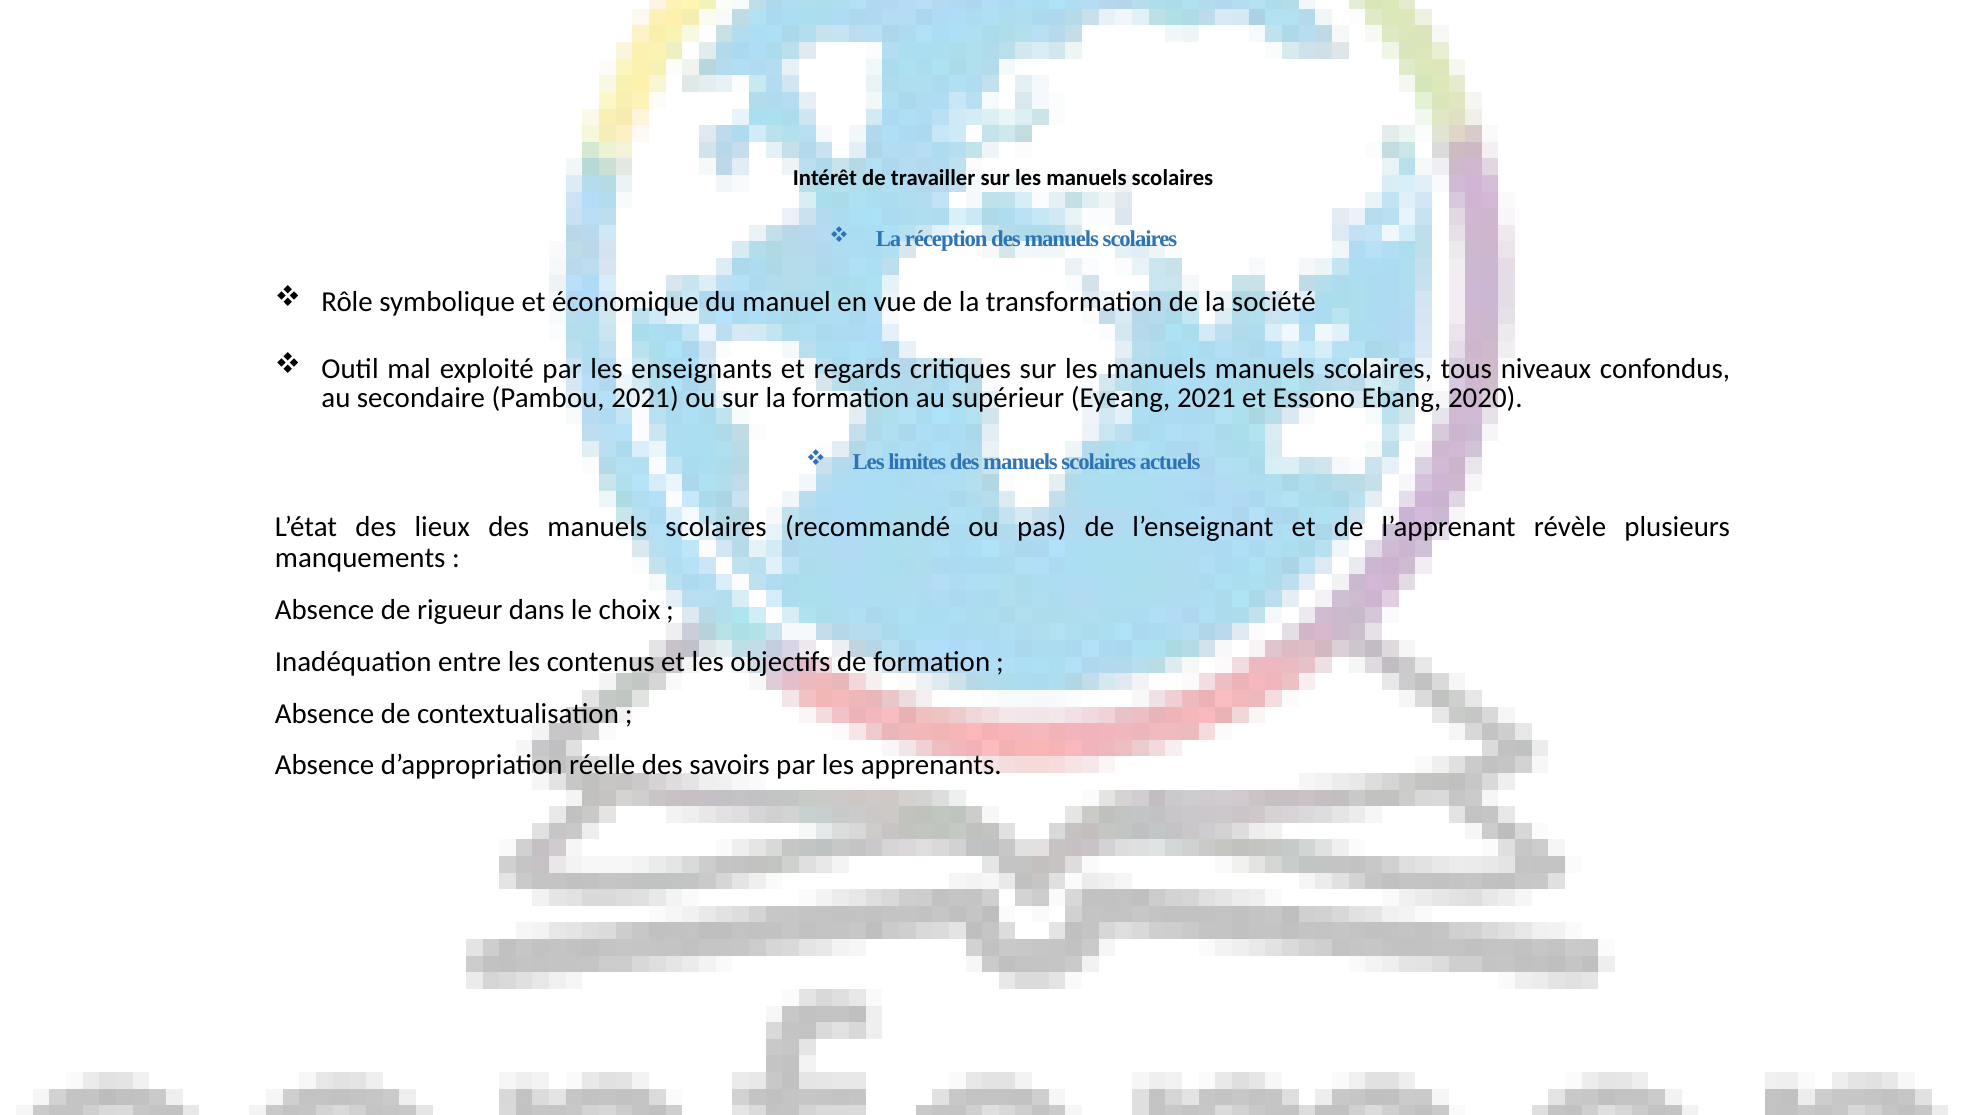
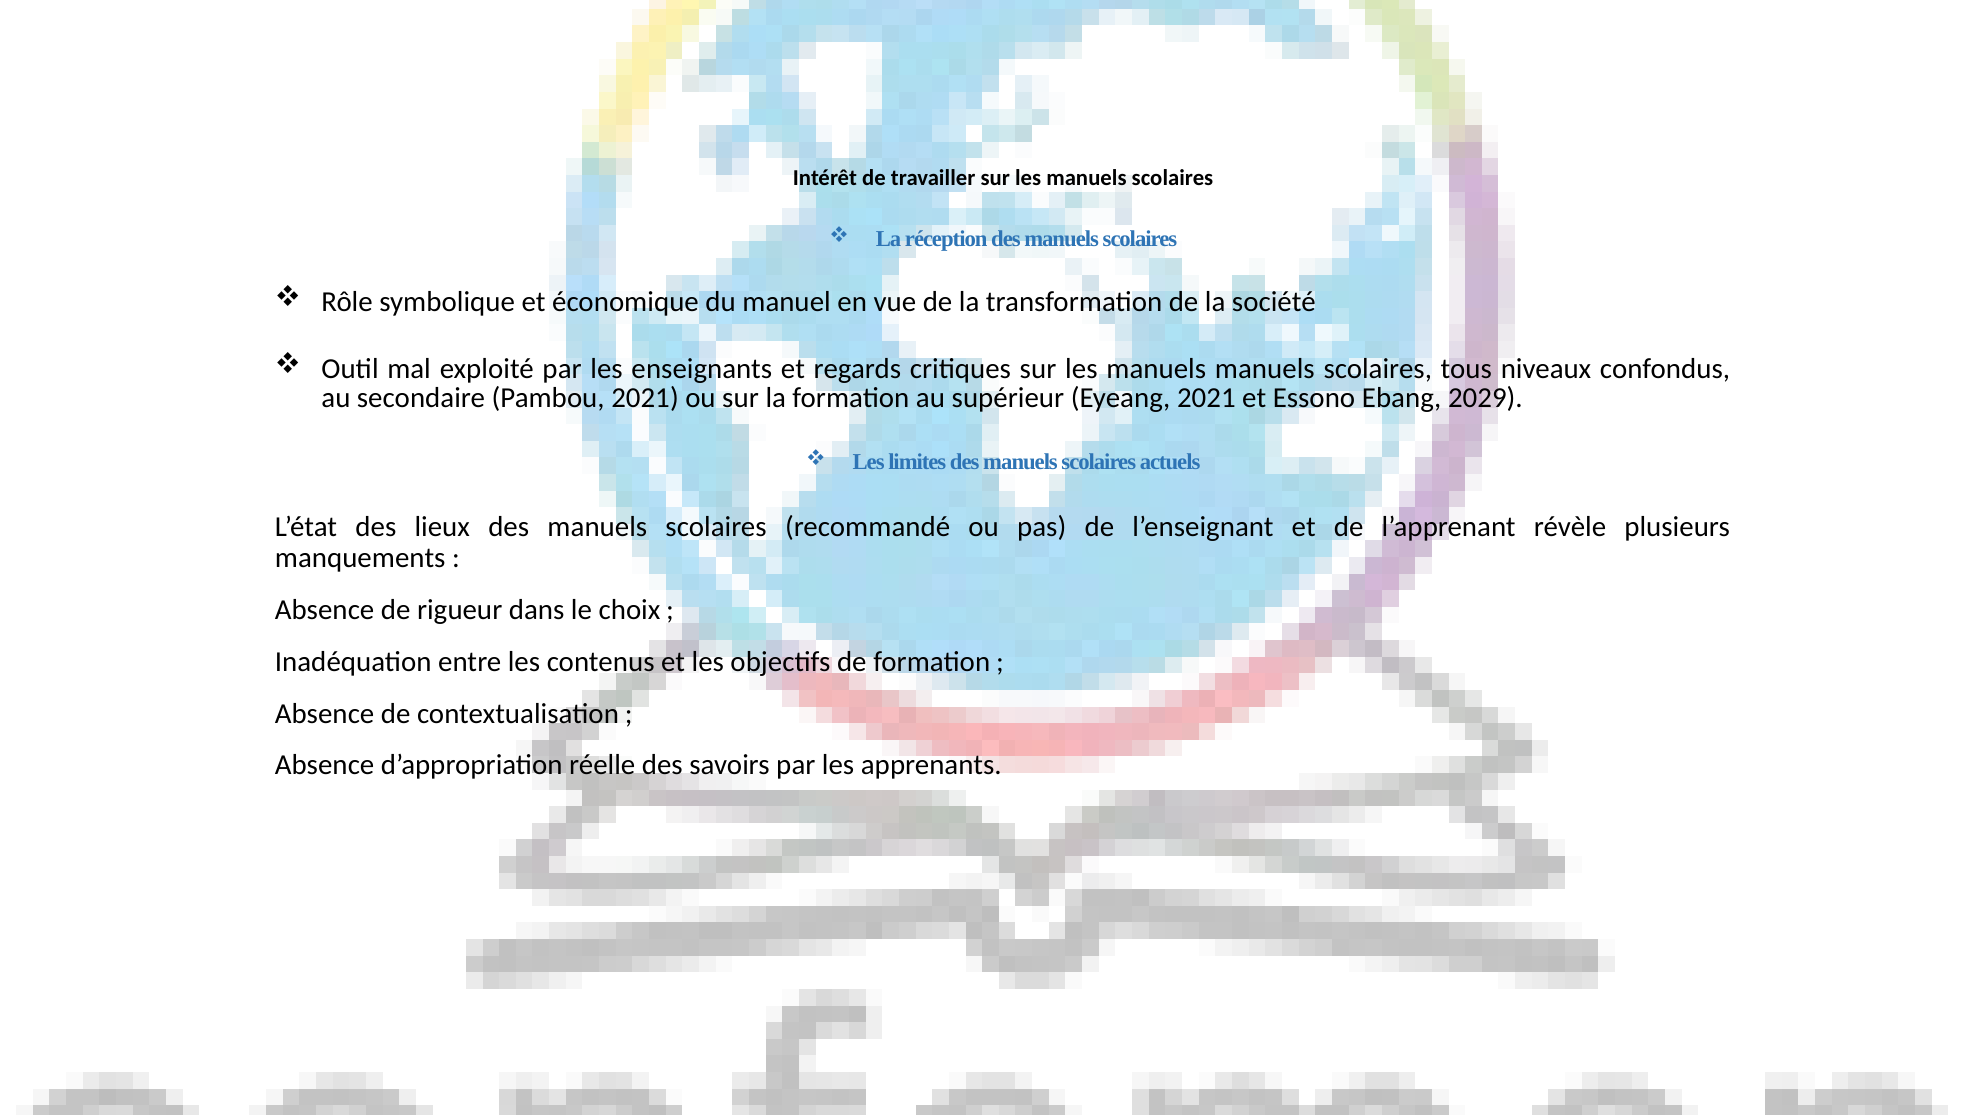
2020: 2020 -> 2029 (1485, 398)
